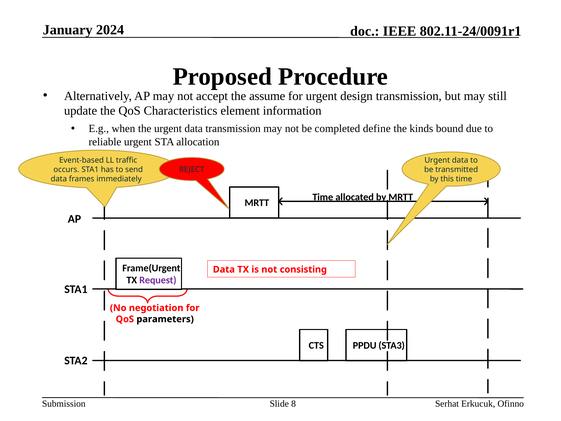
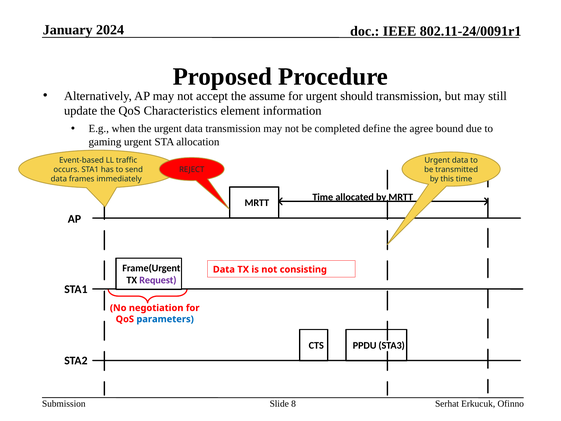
design: design -> should (357, 96)
kinds: kinds -> agree (421, 129)
reliable: reliable -> gaming (105, 142)
parameters colour: black -> blue (165, 319)
